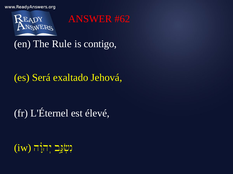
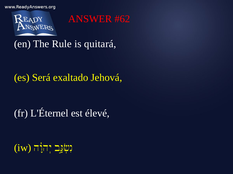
contigo: contigo -> quitará (100, 44)
